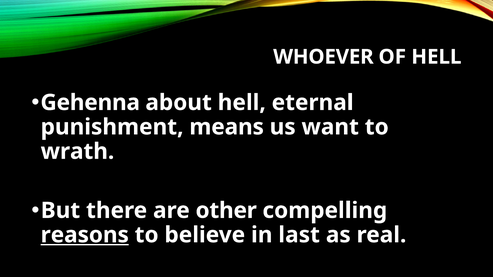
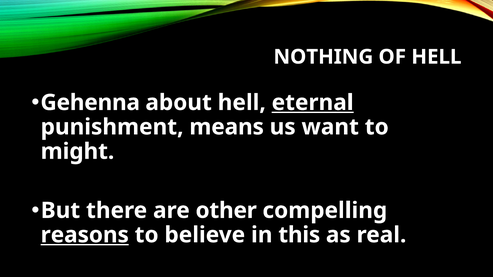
WHOEVER: WHOEVER -> NOTHING (323, 57)
eternal underline: none -> present (313, 103)
wrath: wrath -> might (77, 152)
last: last -> this (299, 235)
